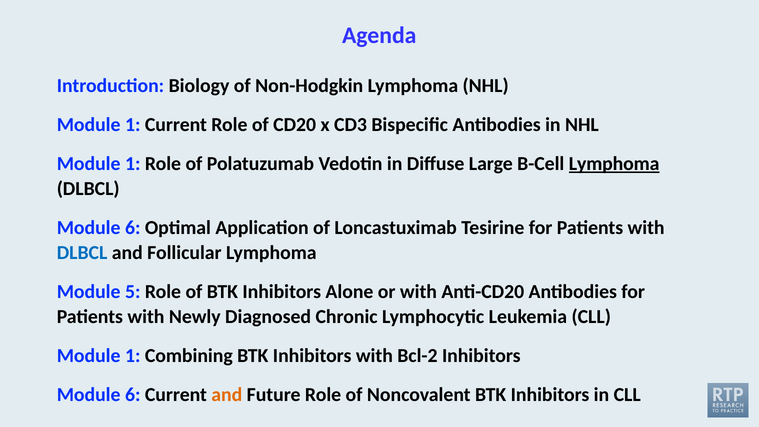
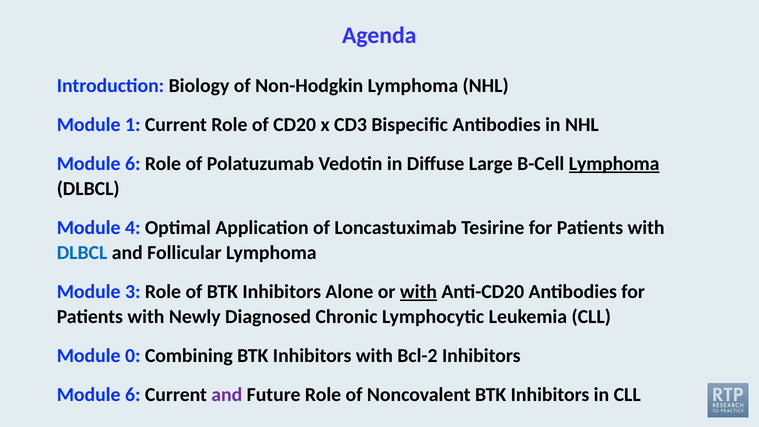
1: 1 -> 6 (133, 164)
6: 6 -> 4 (133, 228)
5: 5 -> 3 (133, 292)
with underline: none -> present (418, 292)
1: 1 -> 0 (133, 356)
and colour: orange -> purple (227, 395)
